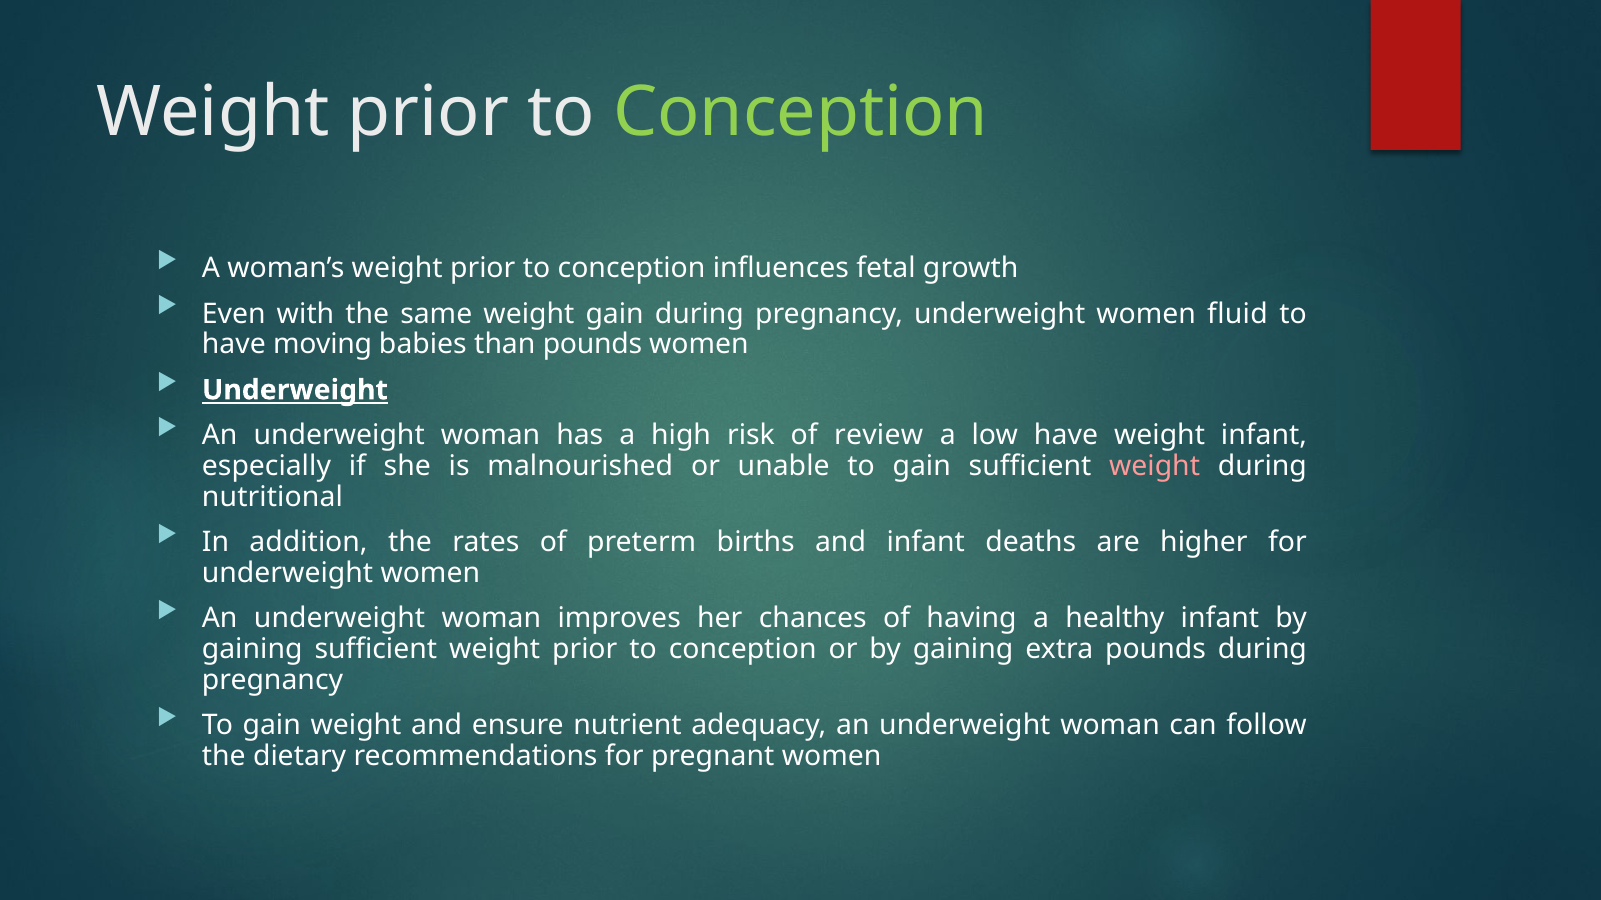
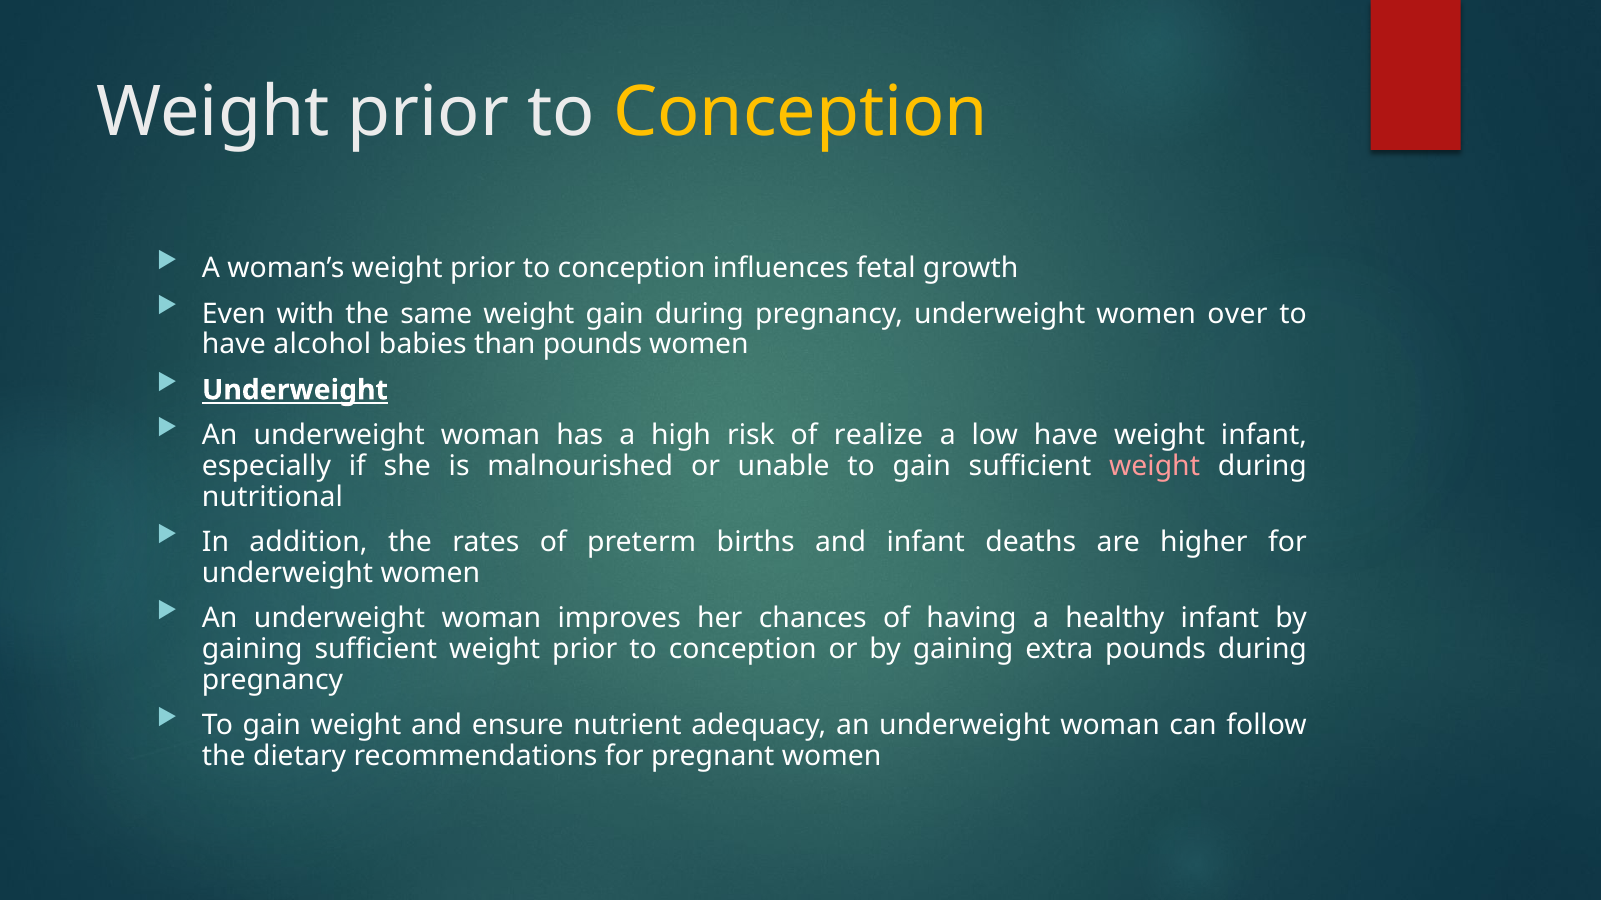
Conception colour: light green -> yellow (801, 112)
fluid: fluid -> over (1237, 314)
moving: moving -> alcohol (322, 345)
review: review -> realize (879, 436)
